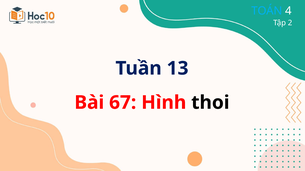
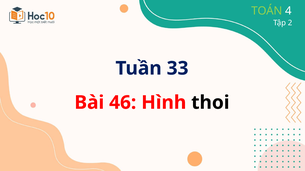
TOÁN colour: light blue -> light green (267, 11)
13: 13 -> 33 (178, 69)
67: 67 -> 46 (123, 103)
